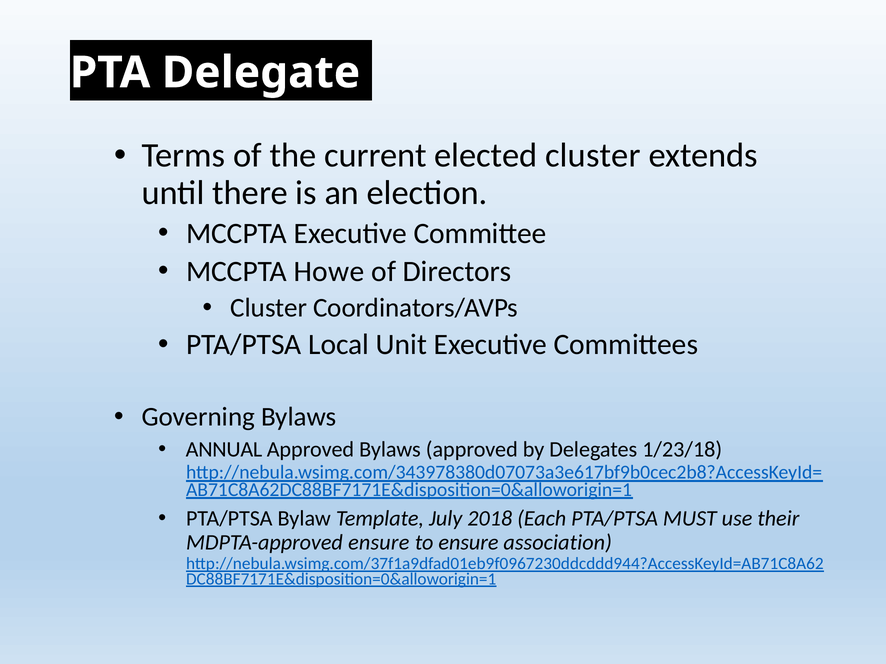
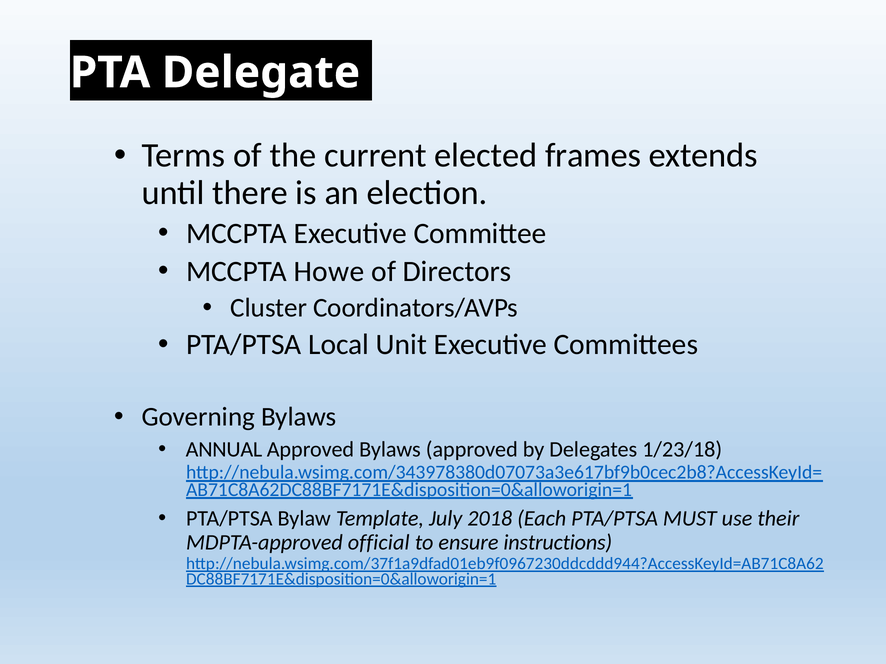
elected cluster: cluster -> frames (593, 156)
MDPTA-approved ensure: ensure -> official (379, 543)
association: association -> instructions (558, 543)
